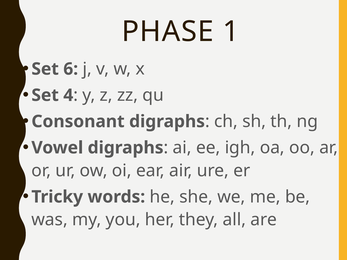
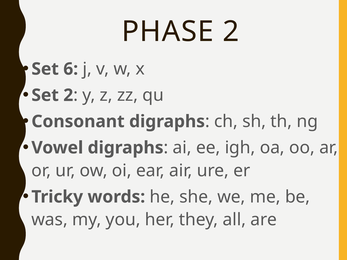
PHASE 1: 1 -> 2 (231, 32)
Set 4: 4 -> 2 (68, 95)
